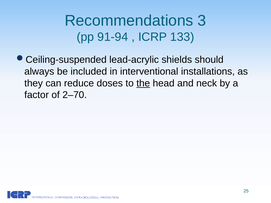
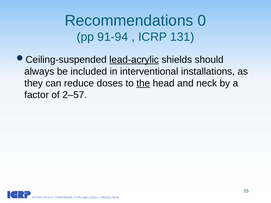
3: 3 -> 0 (202, 21)
133: 133 -> 131 (182, 37)
lead-acrylic underline: none -> present (134, 60)
2–70: 2–70 -> 2–57 (75, 95)
